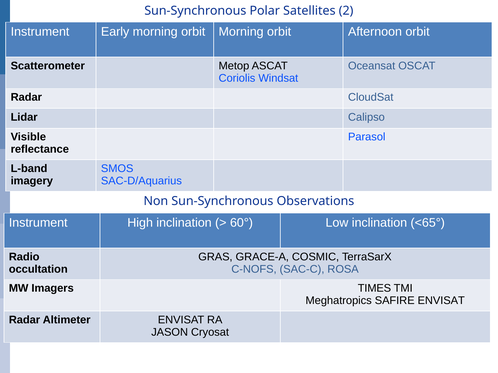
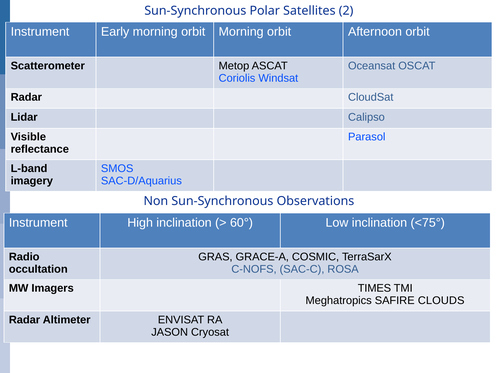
<65°: <65° -> <75° (428, 223)
SAFIRE ENVISAT: ENVISAT -> CLOUDS (441, 301)
